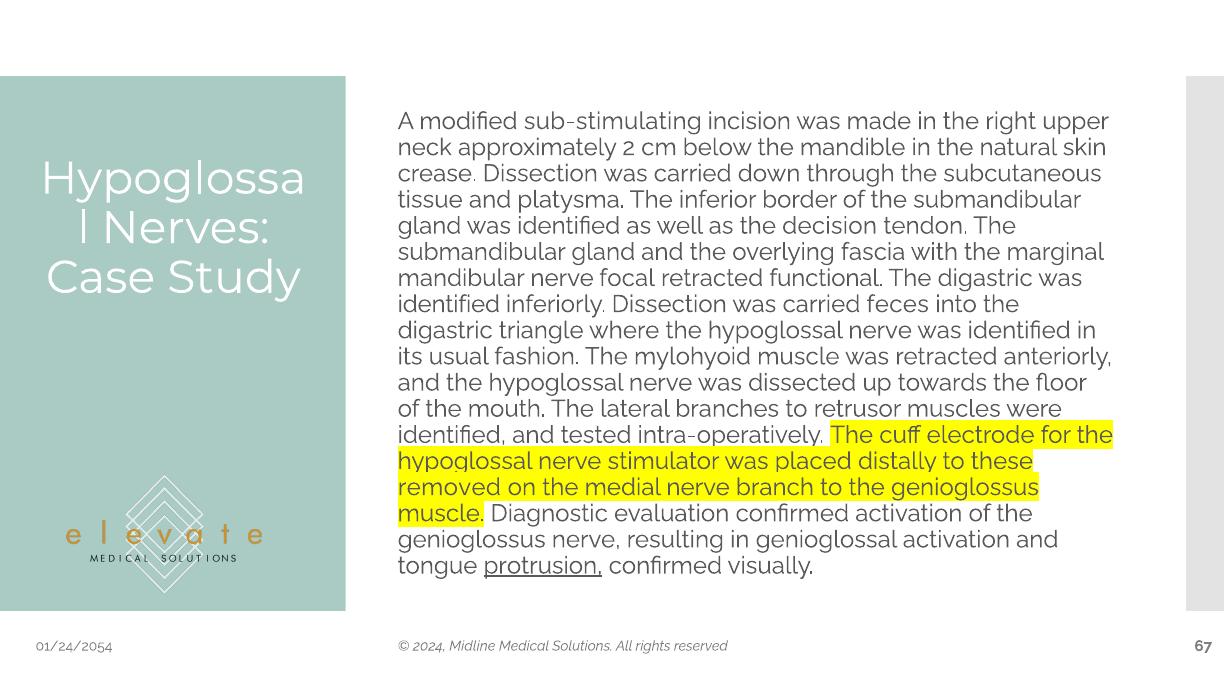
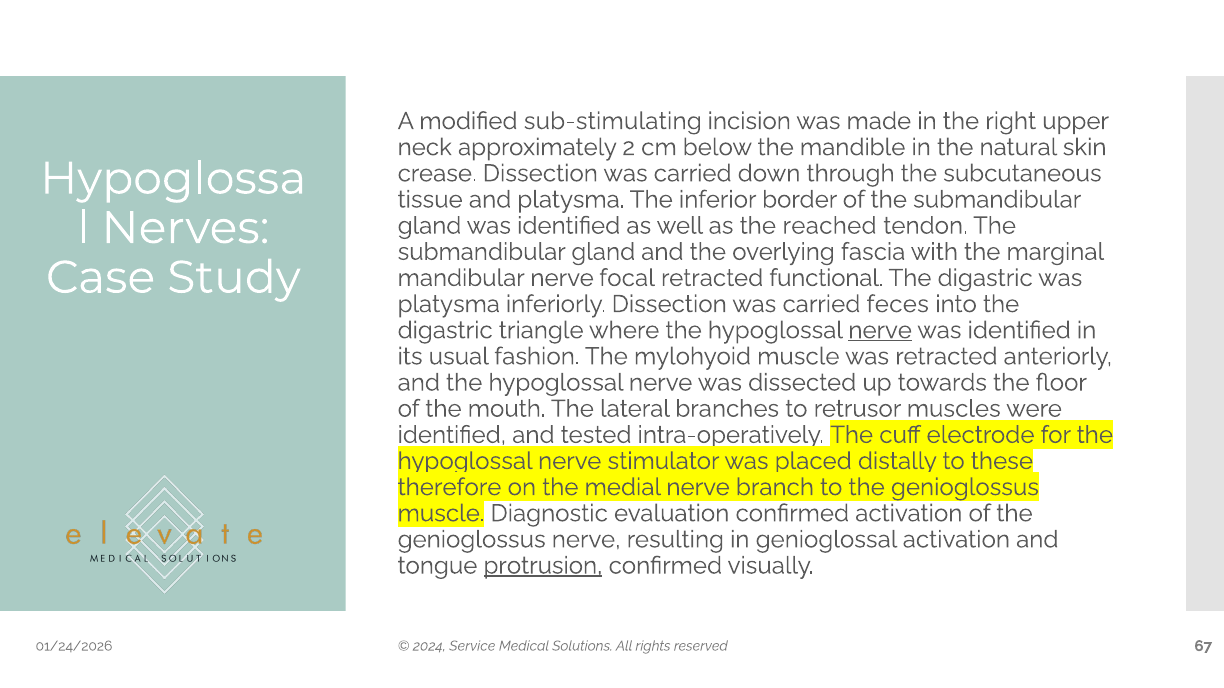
decision: decision -> reached (830, 226)
identified: identified -> platysma (449, 304)
nerve underline: none -> present (880, 331)
removed: removed -> therefore (450, 488)
01/24/2054: 01/24/2054 -> 01/24/2026 (74, 646)
Midline: Midline -> Service (472, 646)
